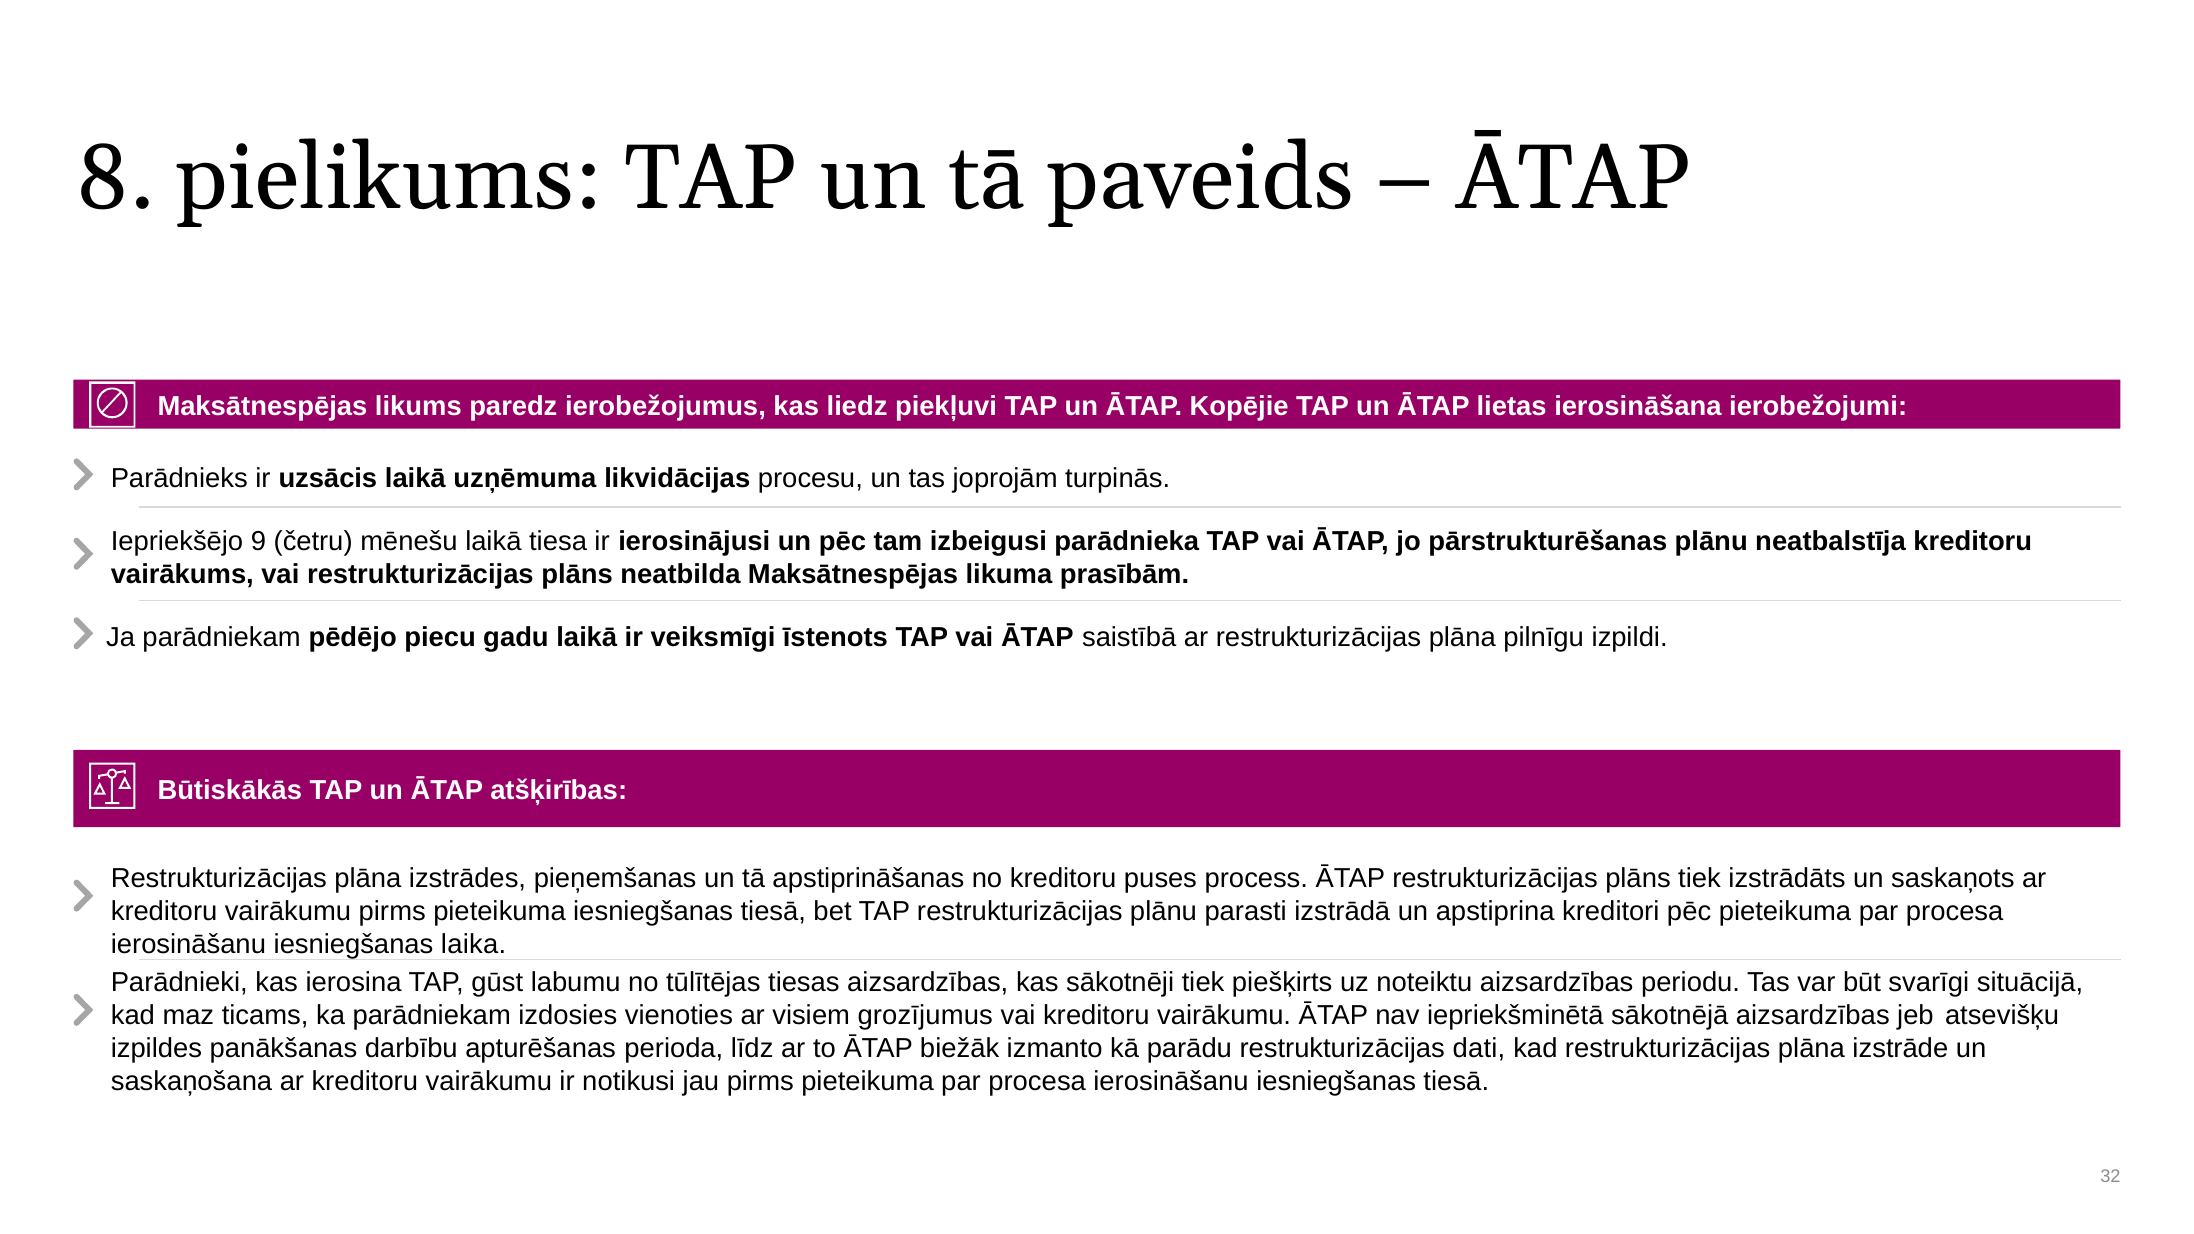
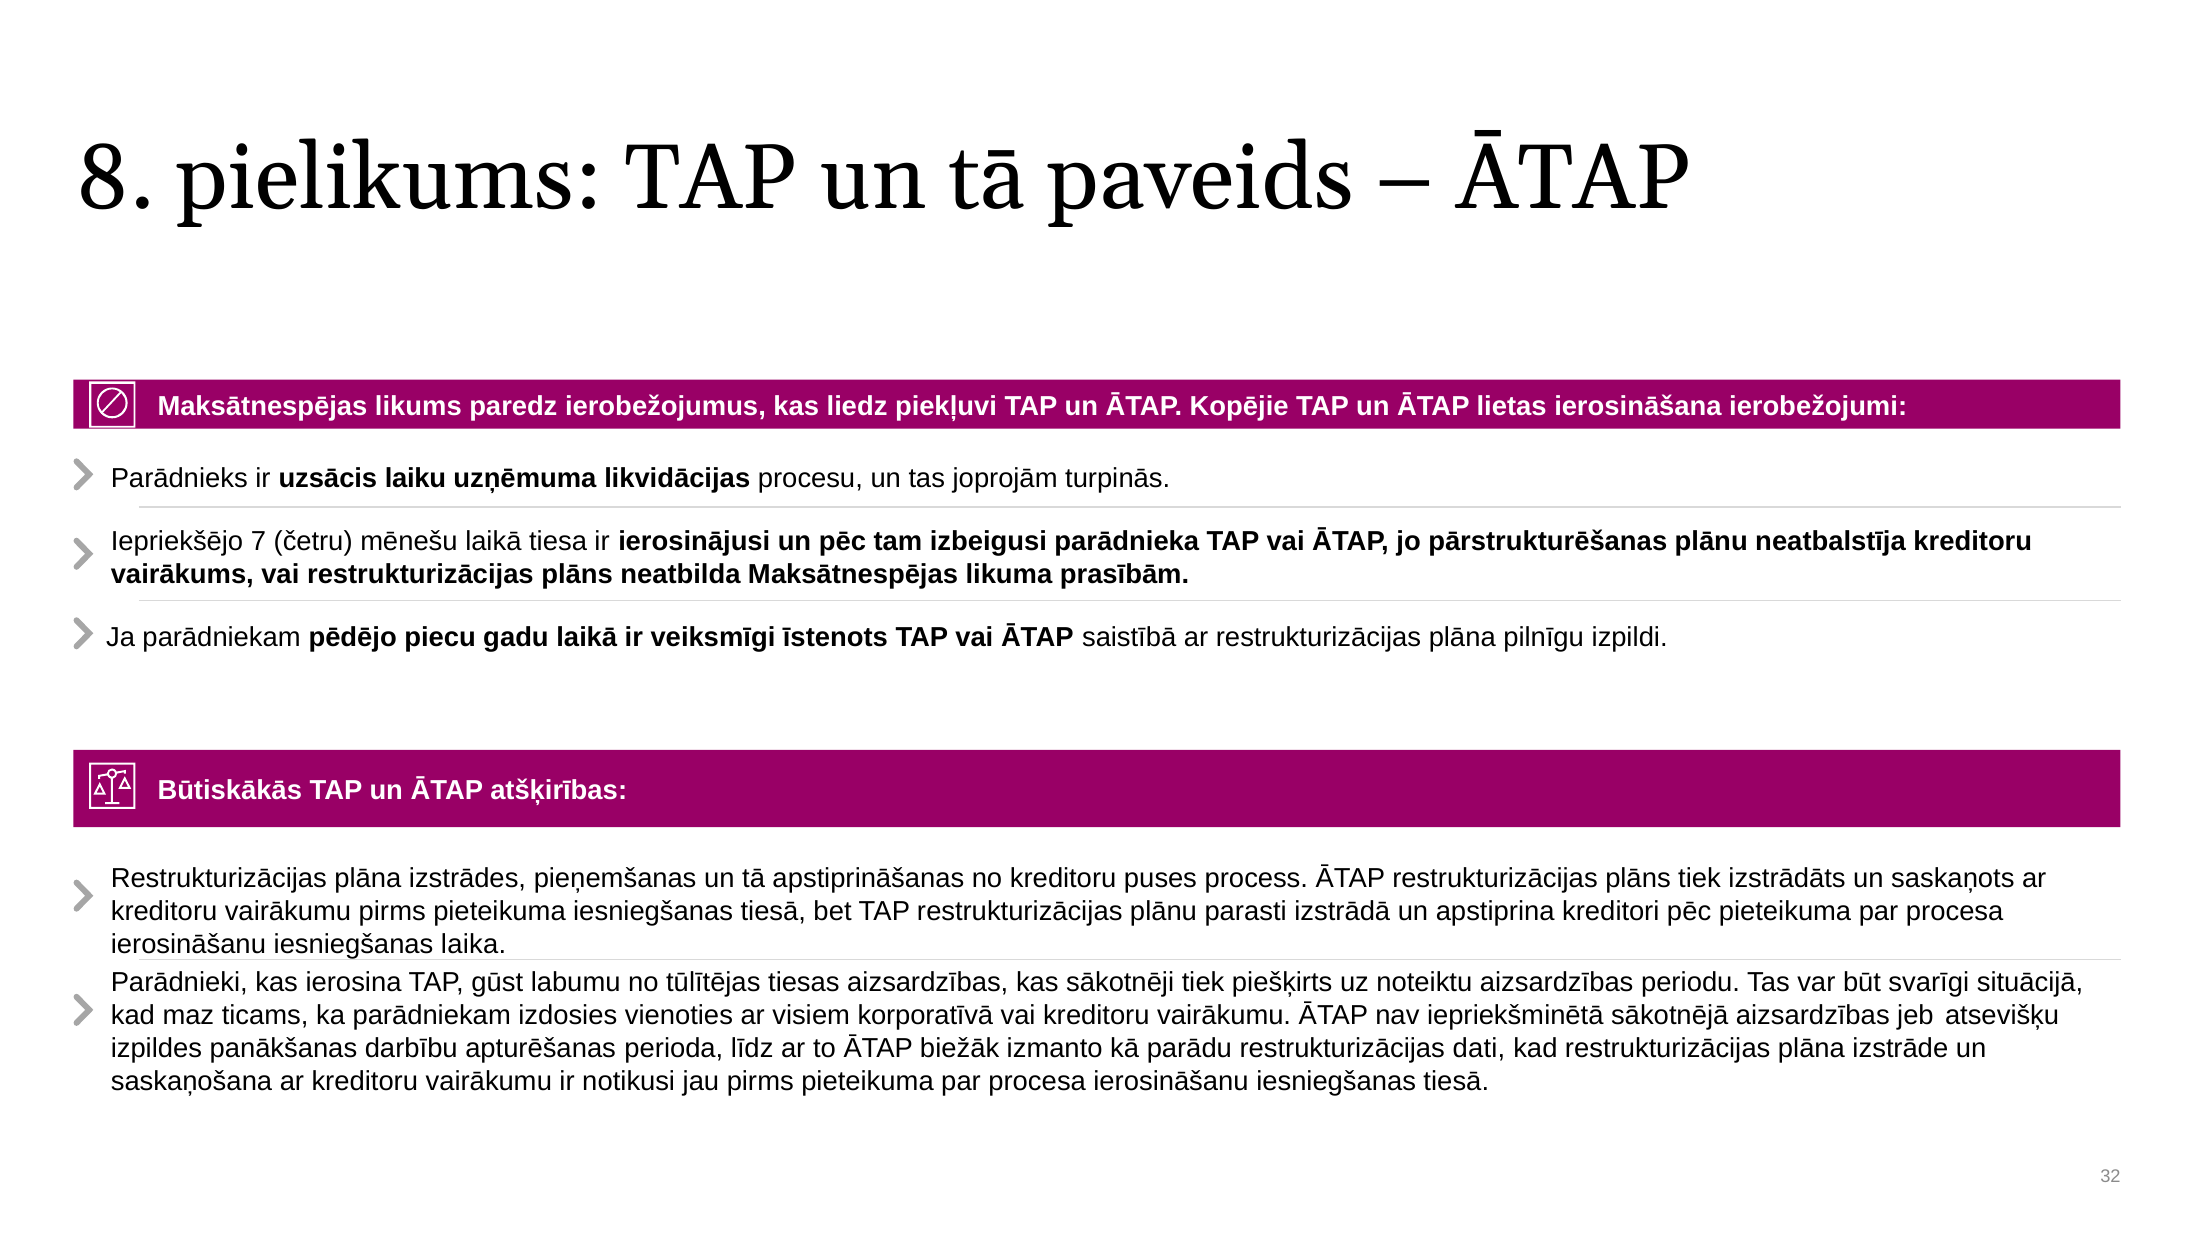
uzsācis laikā: laikā -> laiku (415, 478)
9: 9 -> 7 (258, 542)
grozījumus: grozījumus -> korporatīvā (925, 1015)
